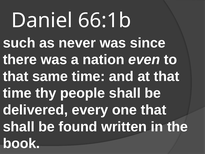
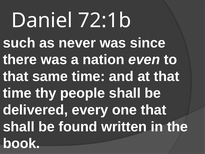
66:1b: 66:1b -> 72:1b (104, 20)
